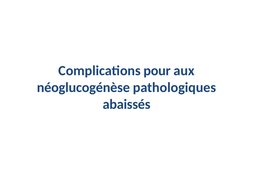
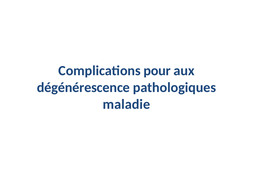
néoglucogénèse: néoglucogénèse -> dégénérescence (83, 88)
abaissés: abaissés -> maladie (126, 105)
